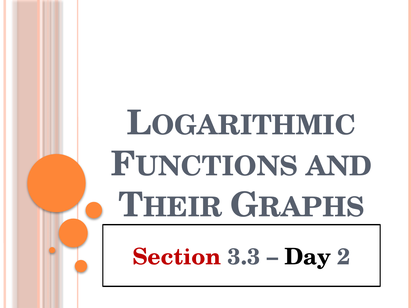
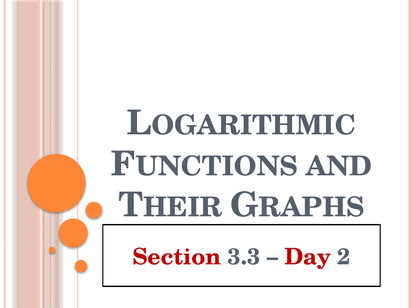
Day colour: black -> red (308, 257)
